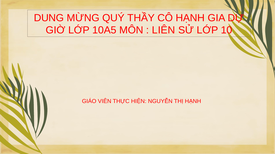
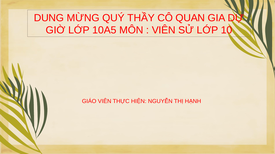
CÔ HẠNH: HẠNH -> QUAN (190, 18)
LIÊN: LIÊN -> VIÊN (164, 30)
